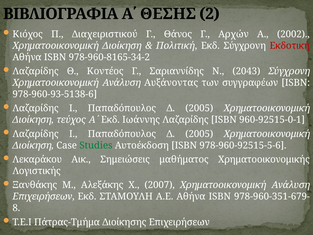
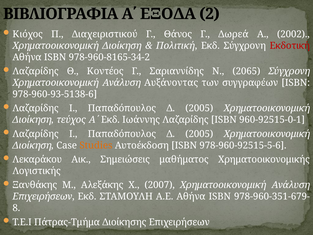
ΘΕΣΗΣ: ΘΕΣΗΣ -> ΕΞΟΔΑ (168, 14)
Αρχών: Αρχών -> Δωρεά (233, 34)
2043: 2043 -> 2065 (246, 71)
Studies colour: green -> orange (96, 145)
